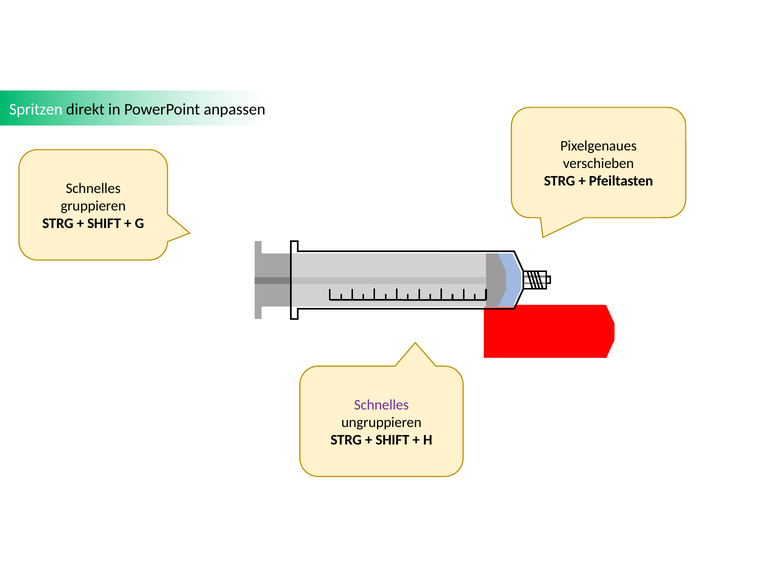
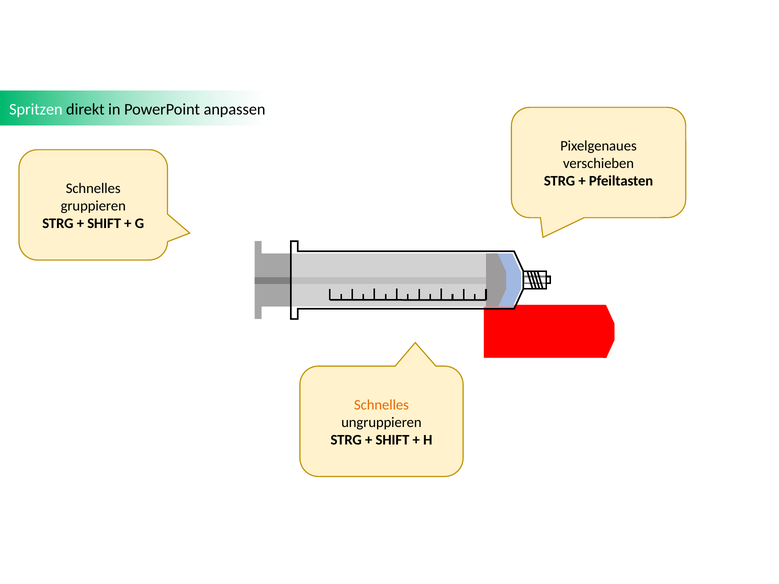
Schnelles colour: purple -> orange (381, 405)
